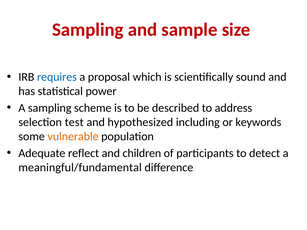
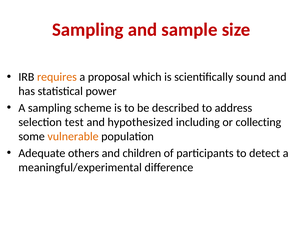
requires colour: blue -> orange (57, 77)
keywords: keywords -> collecting (258, 122)
reflect: reflect -> others (84, 153)
meaningful/fundamental: meaningful/fundamental -> meaningful/experimental (80, 168)
